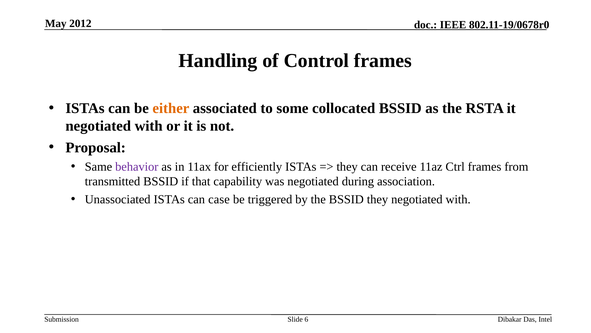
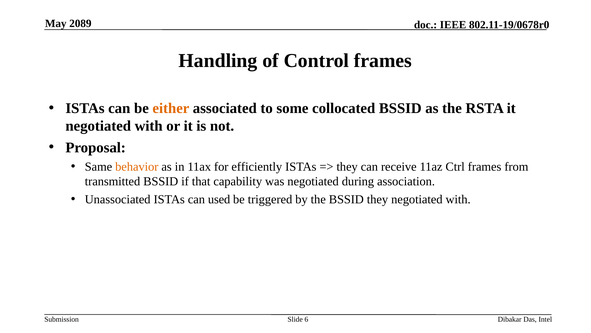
2012: 2012 -> 2089 (80, 23)
behavior colour: purple -> orange (137, 166)
case: case -> used (219, 199)
